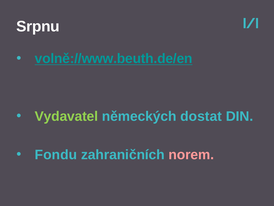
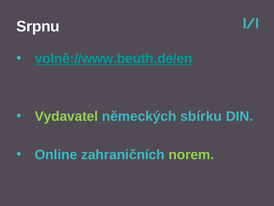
dostat: dostat -> sbírku (201, 116)
Fondu: Fondu -> Online (56, 154)
norem colour: pink -> light green (191, 154)
